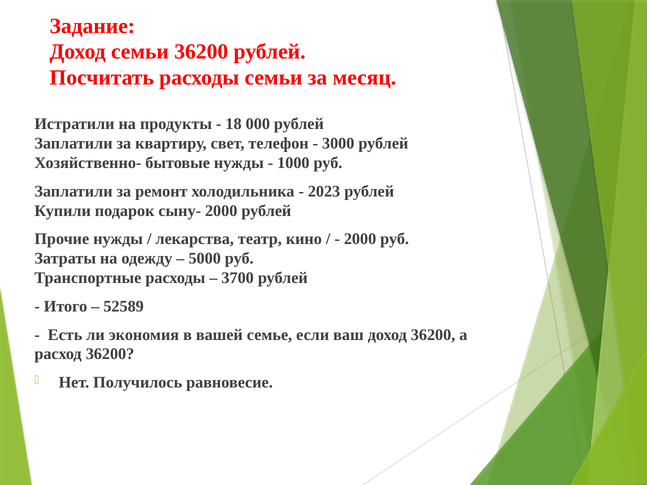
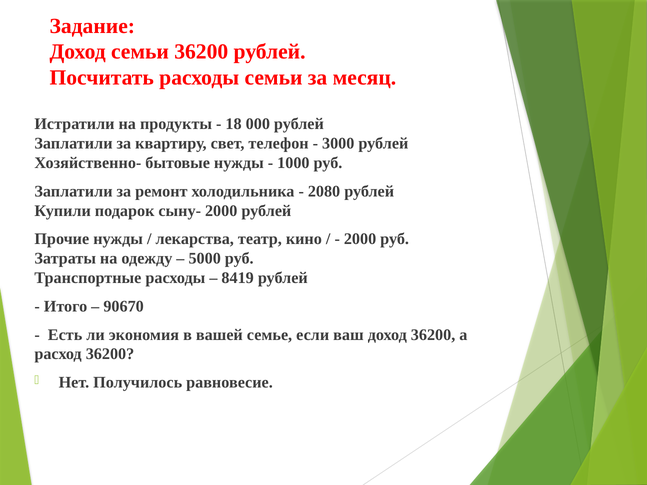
2023: 2023 -> 2080 (324, 191)
3700: 3700 -> 8419 (238, 278)
52589: 52589 -> 90670 (124, 306)
